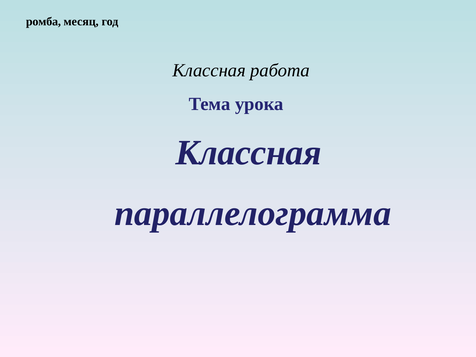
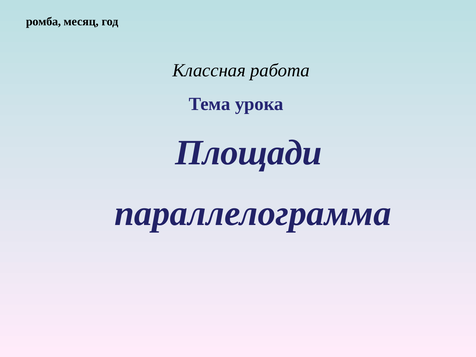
Классная: Классная -> Площади (249, 153)
